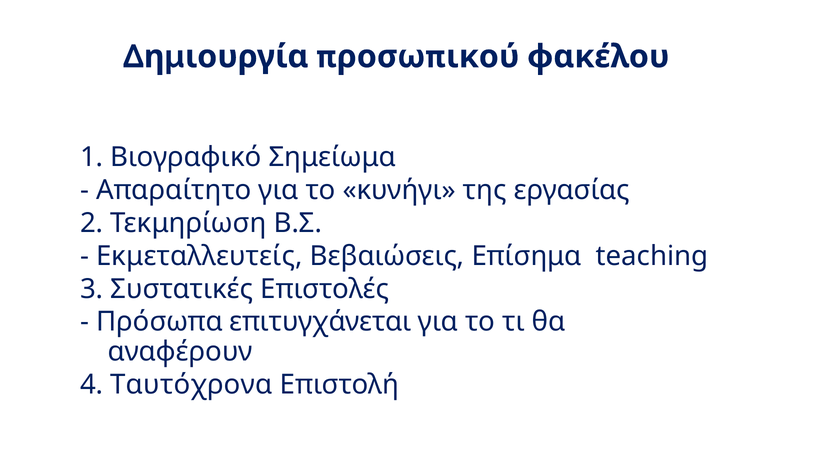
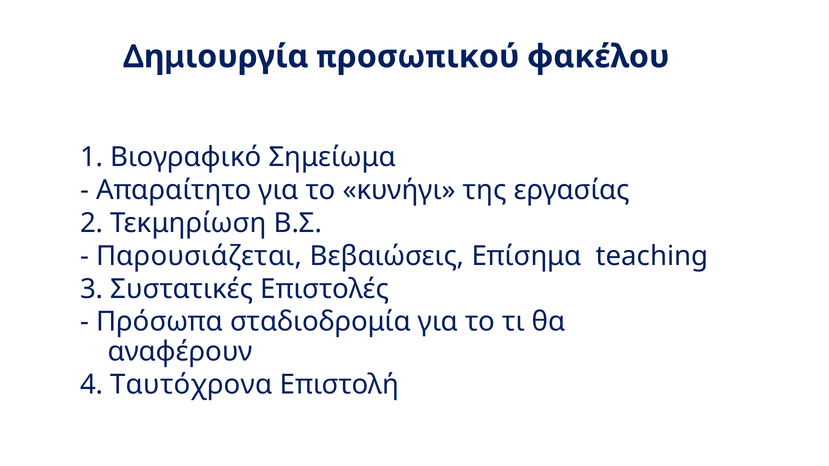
Εκμεταλλευτείς: Εκμεταλλευτείς -> Παρουσιάζεται (199, 256)
επιτυγχάνεται: επιτυγχάνεται -> σταδιοδρομία (320, 322)
